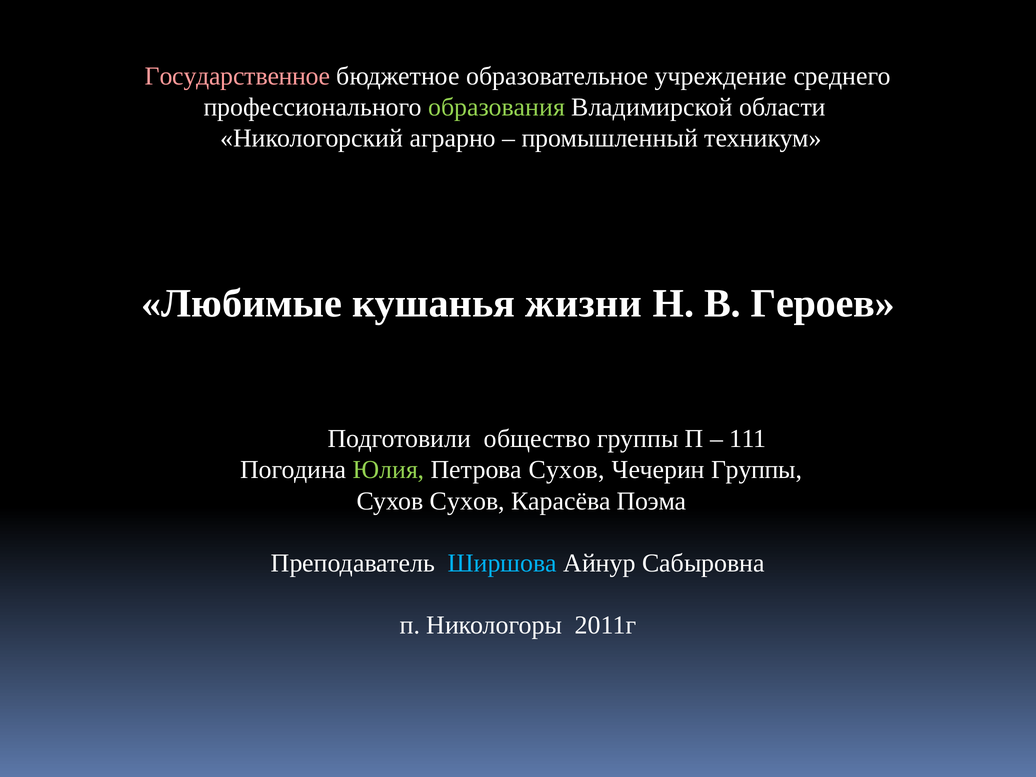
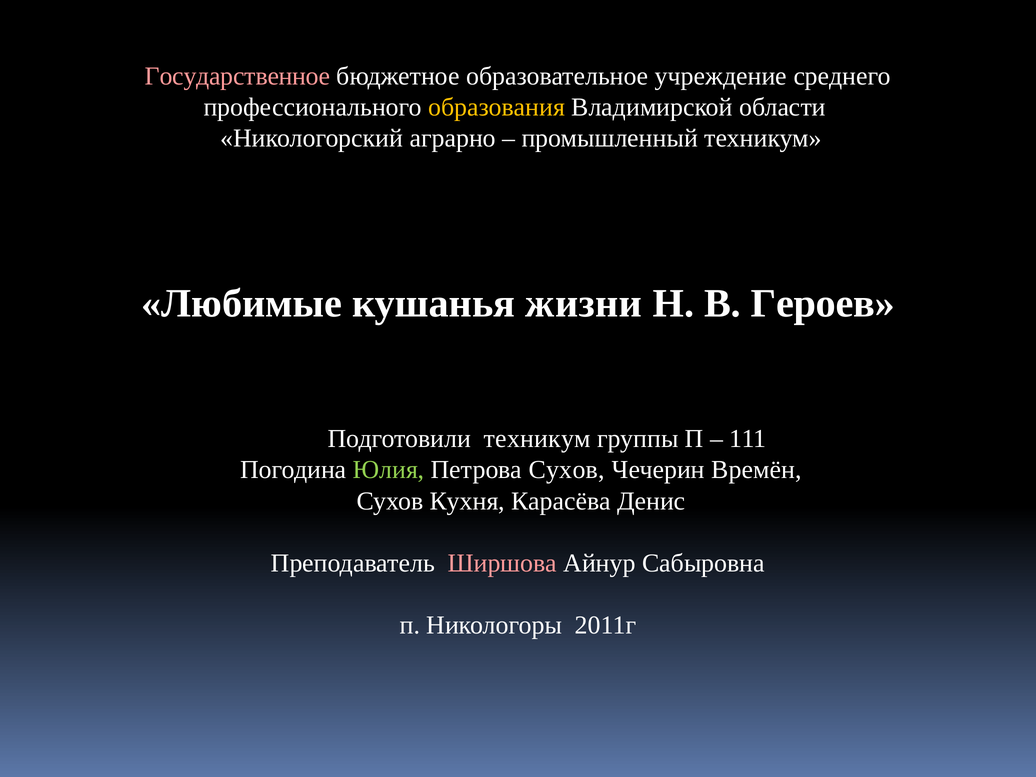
образования colour: light green -> yellow (497, 107)
Подготовили общество: общество -> техникум (537, 439)
Чечерин Группы: Группы -> Времён (756, 470)
Сухов Сухов: Сухов -> Кухня (467, 501)
Поэма: Поэма -> Денис (651, 501)
Ширшова colour: light blue -> pink (502, 563)
